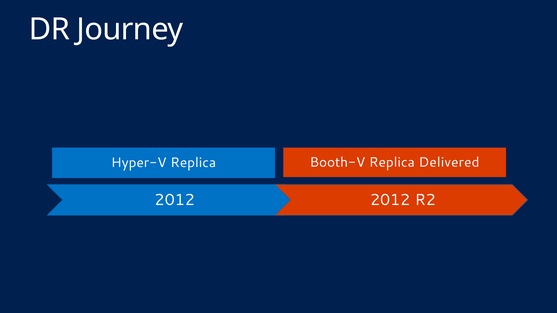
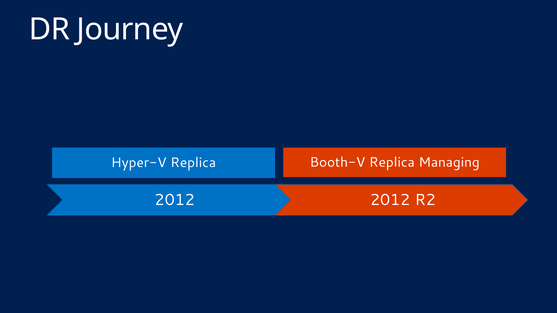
Delivered: Delivered -> Managing (449, 162)
